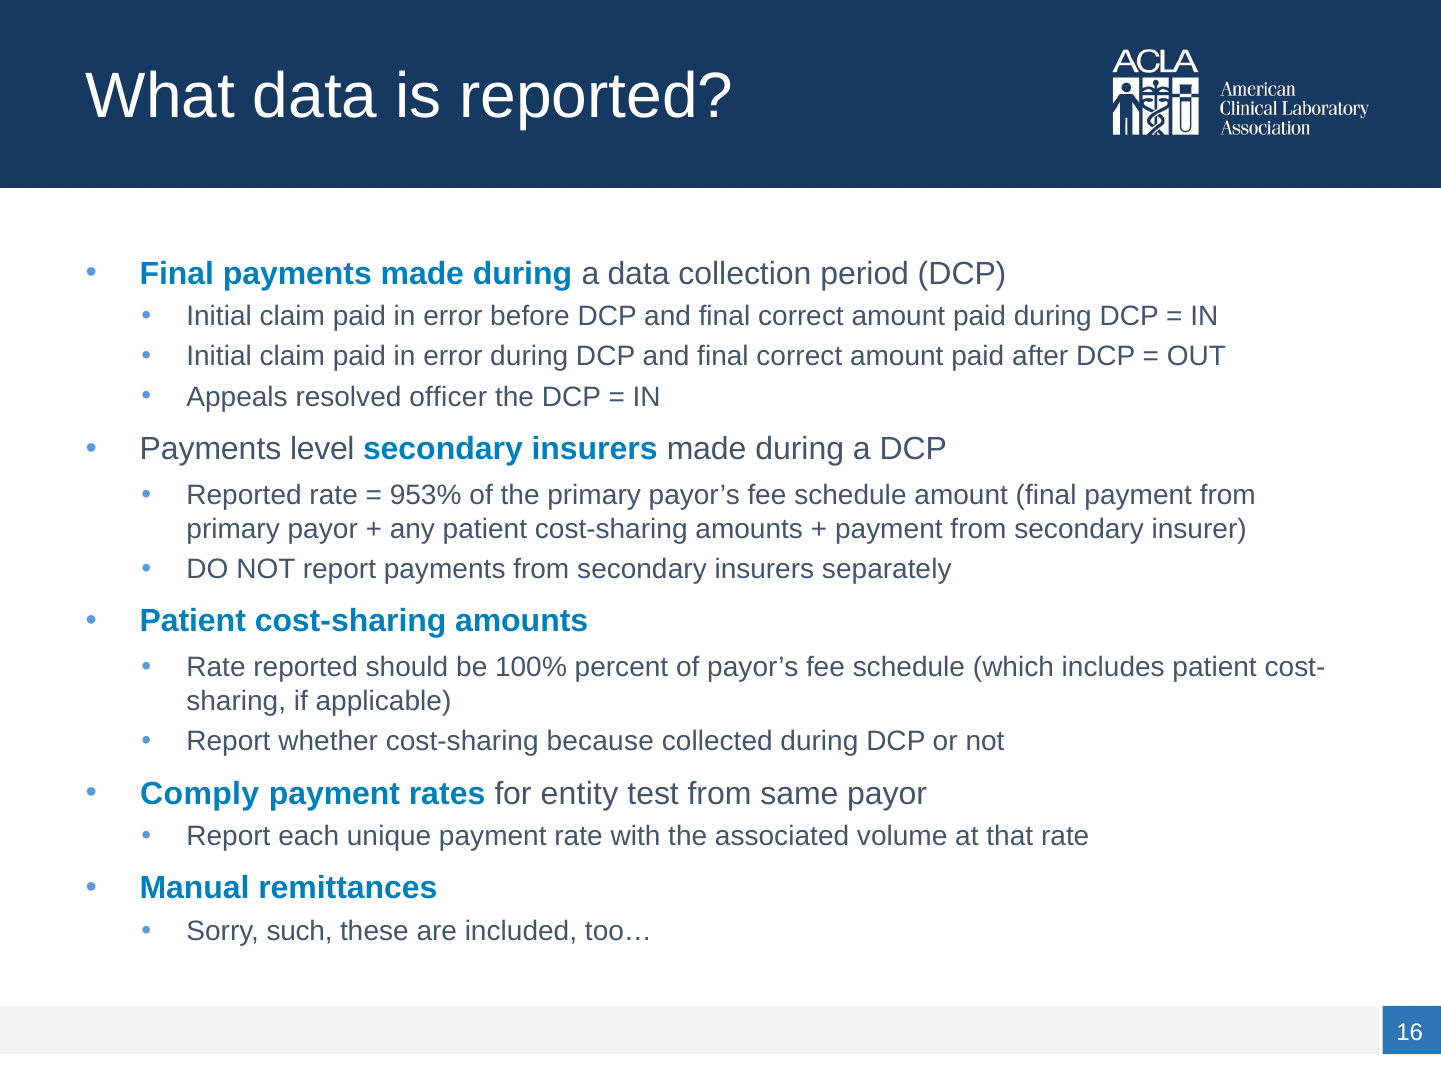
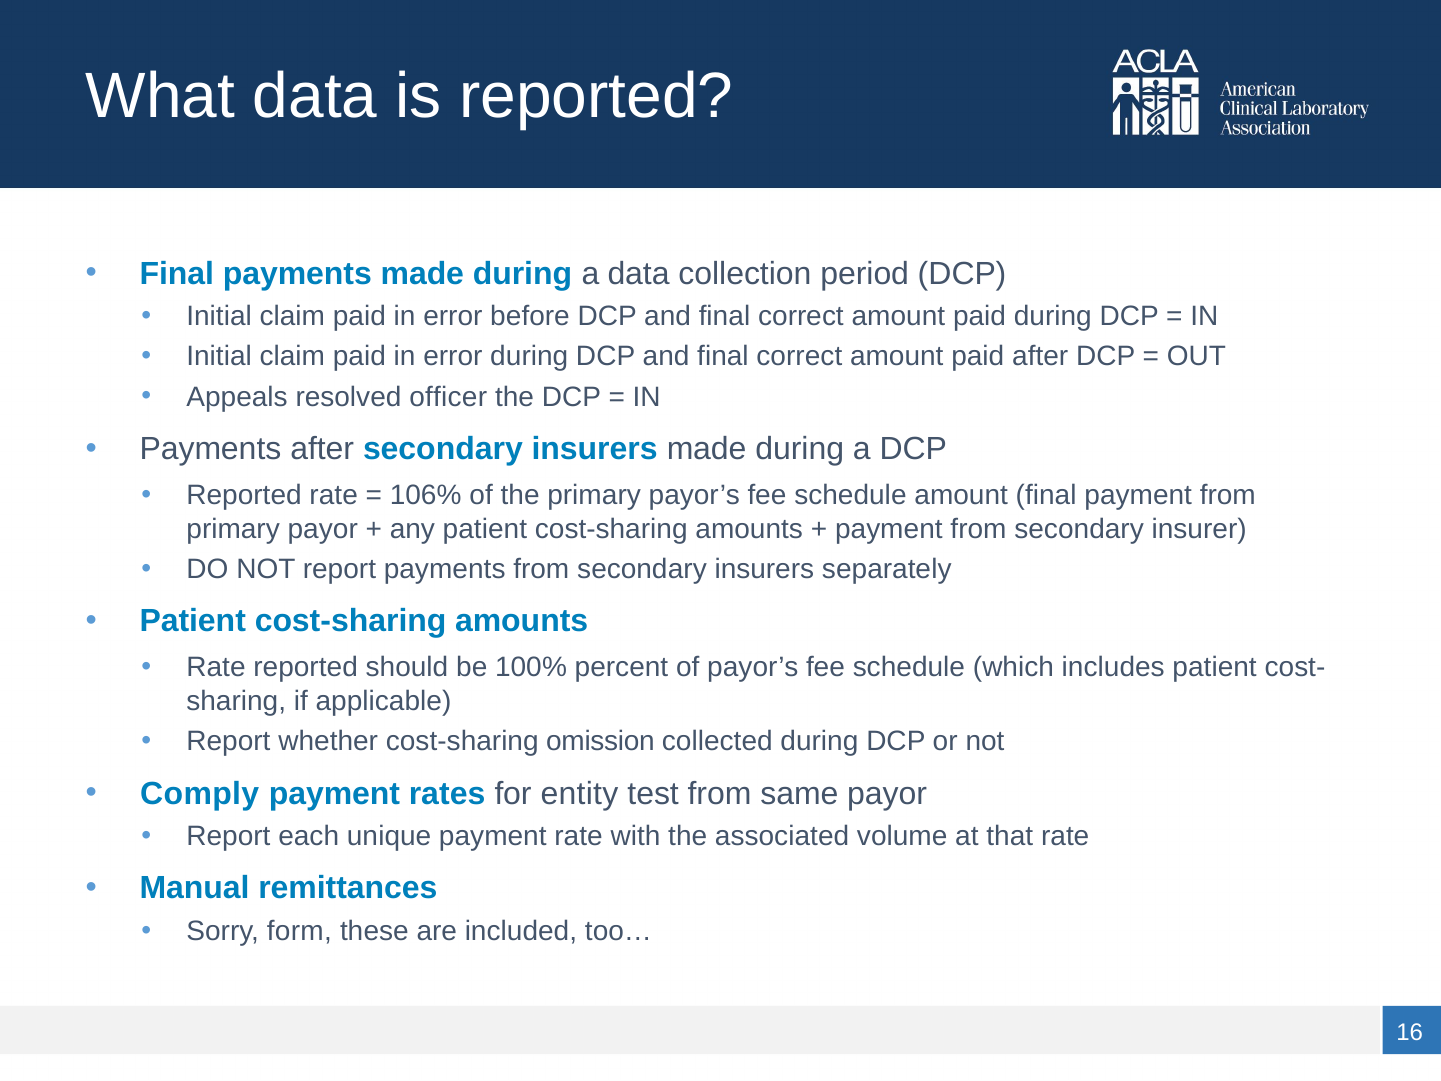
Payments level: level -> after (322, 449)
953%: 953% -> 106% (426, 495)
because: because -> omission (600, 741)
such: such -> form (299, 931)
